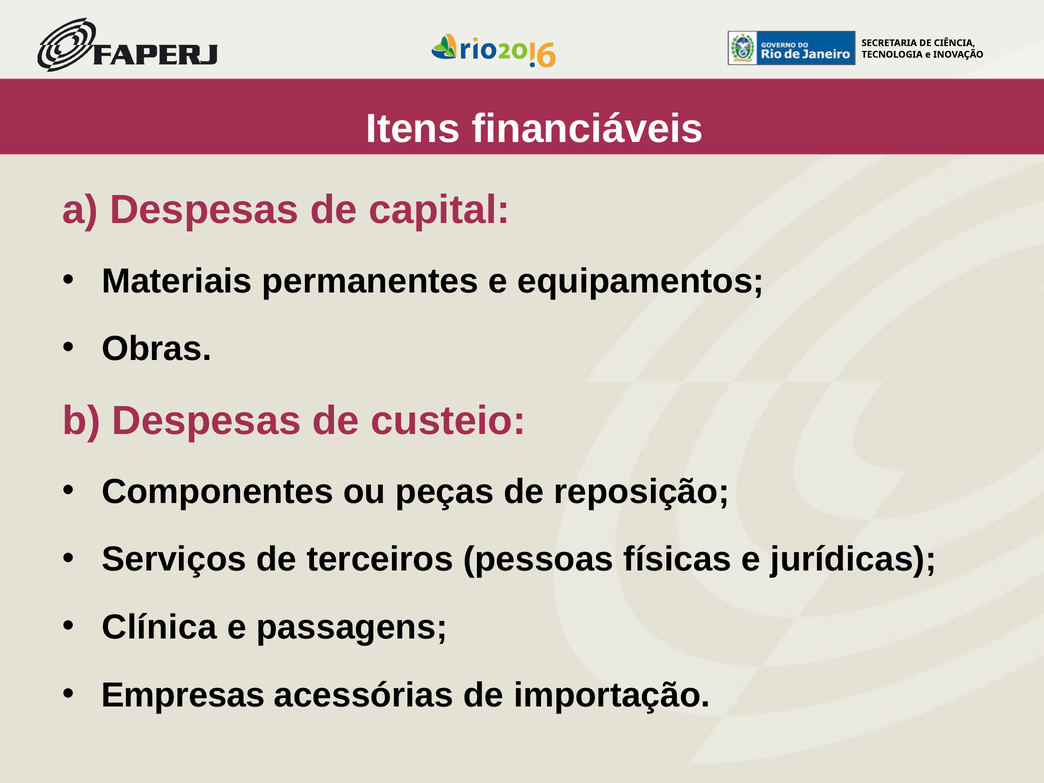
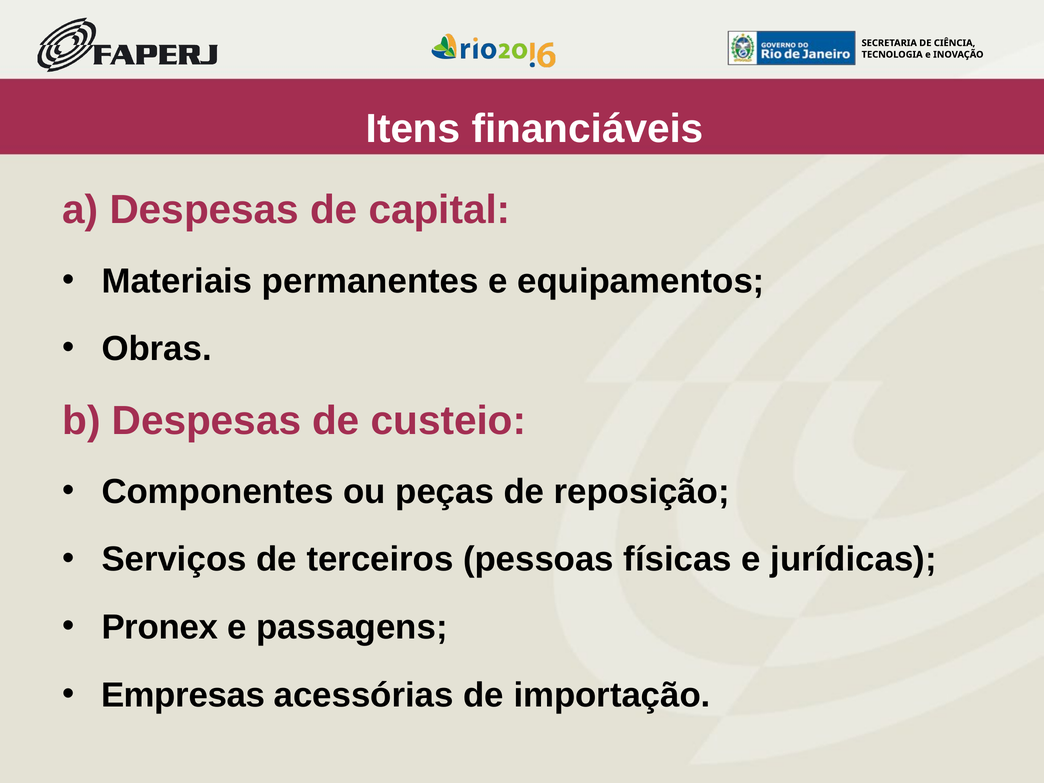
Clínica: Clínica -> Pronex (160, 627)
